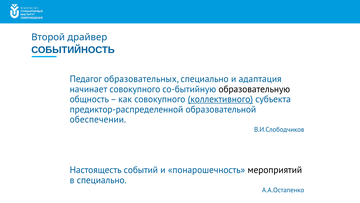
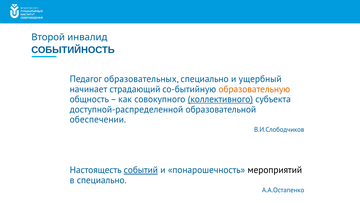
драйвер: драйвер -> инвалид (87, 37)
адаптация: адаптация -> ущербный (260, 79)
начинает совокупного: совокупного -> страдающий (135, 89)
образовательную colour: black -> orange (254, 89)
предиктор-распределенной: предиктор-распределенной -> доступной-распределенной (126, 109)
событий underline: none -> present (141, 170)
